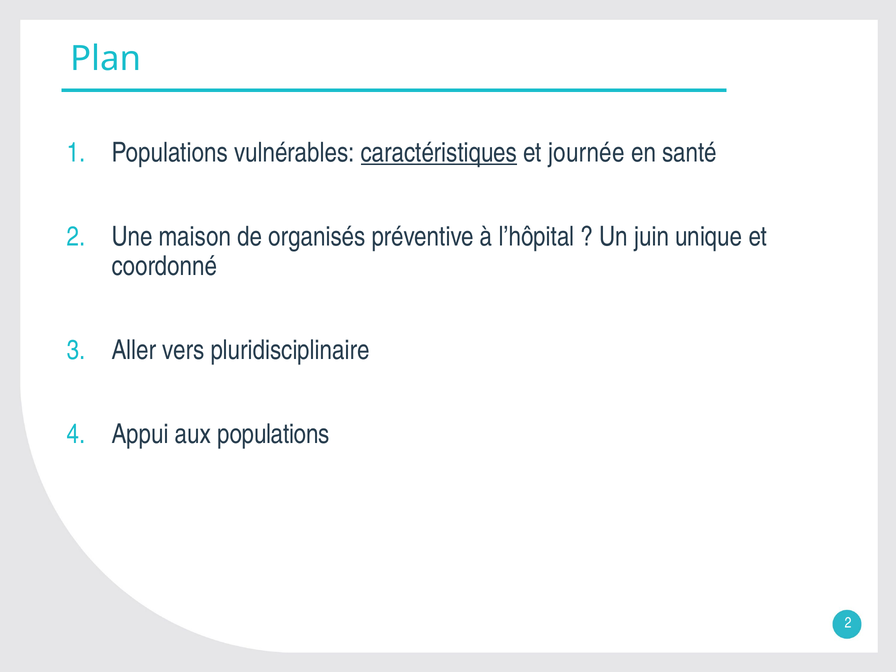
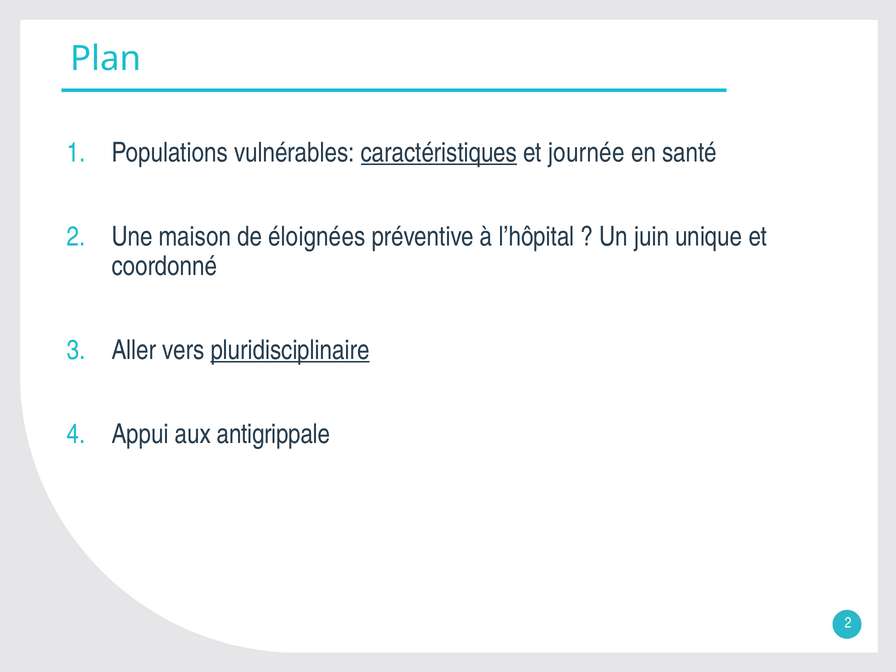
organisés: organisés -> éloignées (317, 236)
pluridisciplinaire underline: none -> present (290, 350)
aux populations: populations -> antigrippale (273, 434)
